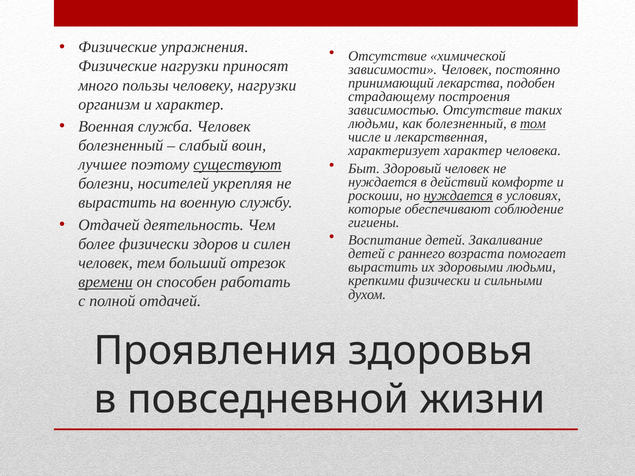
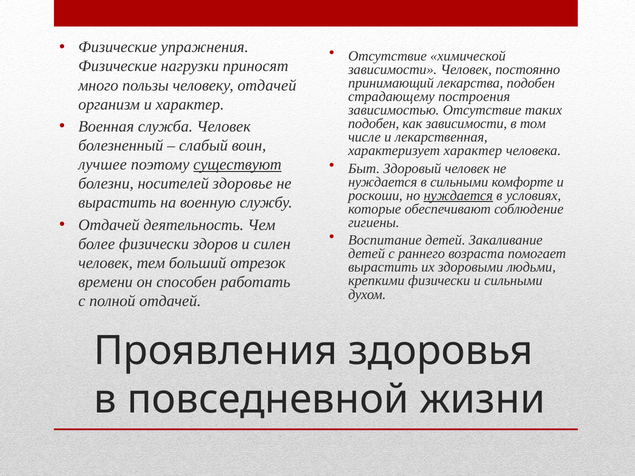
человеку нагрузки: нагрузки -> отдачей (267, 85)
людьми: людьми -> подобен (374, 124)
как болезненный: болезненный -> зависимости (466, 124)
том underline: present -> none (533, 124)
в действий: действий -> сильными (459, 182)
укрепляя: укрепляя -> здоровье (243, 184)
времени underline: present -> none (106, 282)
